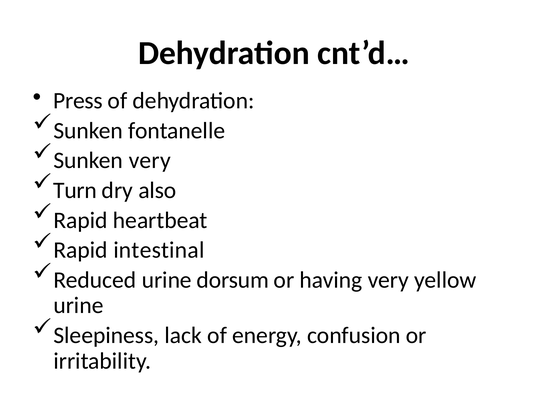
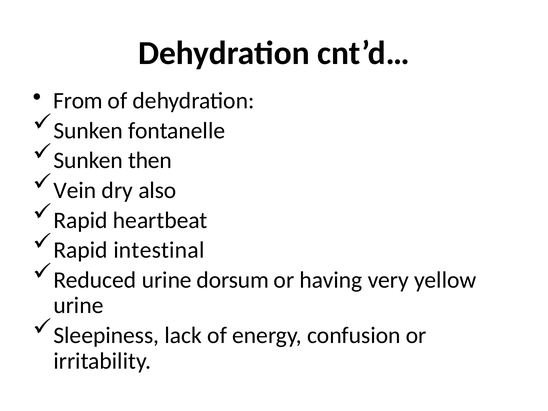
Press: Press -> From (78, 101)
Sunken very: very -> then (150, 161)
Turn: Turn -> Vein (75, 190)
